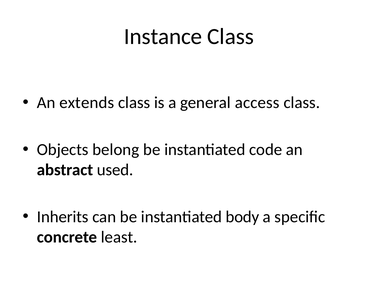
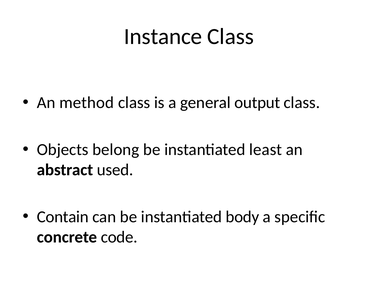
extends: extends -> method (87, 103)
access: access -> output (257, 103)
code: code -> least (266, 150)
Inherits: Inherits -> Contain (63, 217)
least: least -> code (119, 237)
